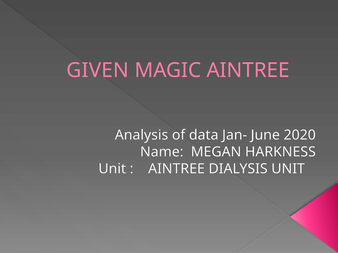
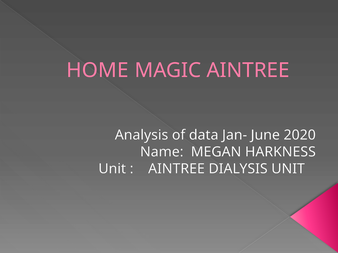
GIVEN: GIVEN -> HOME (98, 70)
